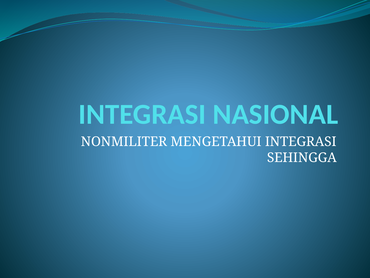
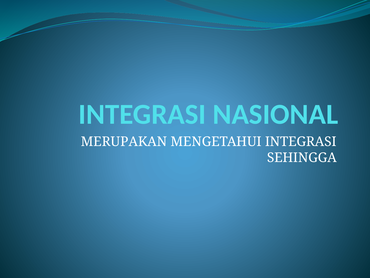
NONMILITER: NONMILITER -> MERUPAKAN (124, 141)
